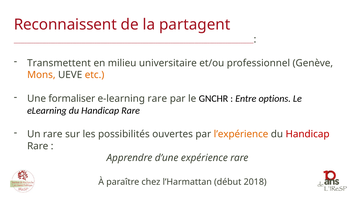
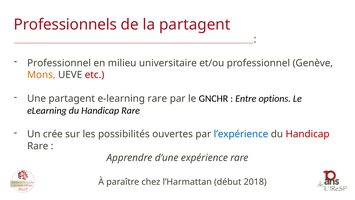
Reconnaissent: Reconnaissent -> Professionnels (65, 25)
Transmettent: Transmettent -> Professionnel (59, 63)
etc colour: orange -> red (95, 75)
Une formaliser: formaliser -> partagent (72, 99)
Un rare: rare -> crée (53, 134)
l’expérience colour: orange -> blue (241, 134)
